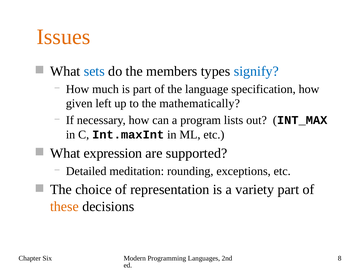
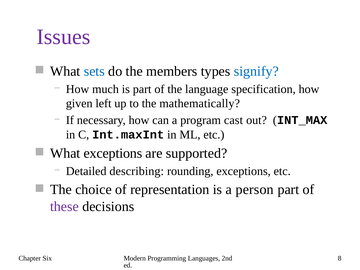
Issues colour: orange -> purple (63, 37)
lists: lists -> cast (233, 120)
What expression: expression -> exceptions (113, 153)
meditation: meditation -> describing (137, 171)
variety: variety -> person (255, 190)
these colour: orange -> purple (64, 206)
